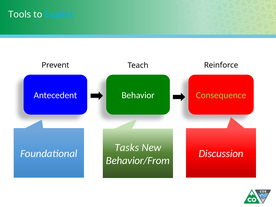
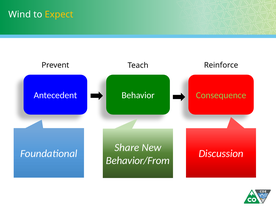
Tools: Tools -> Wind (20, 14)
Expect colour: light blue -> yellow (59, 14)
Tasks: Tasks -> Share (127, 148)
